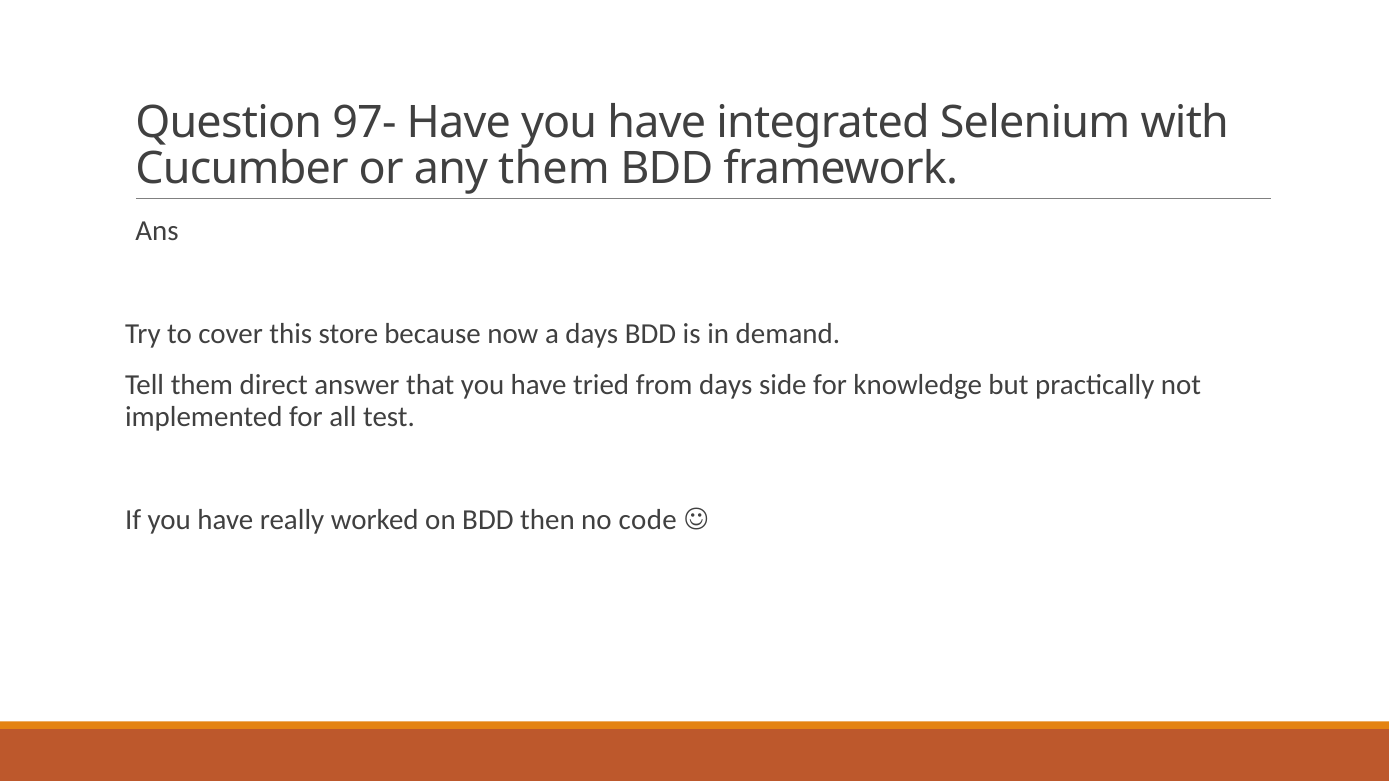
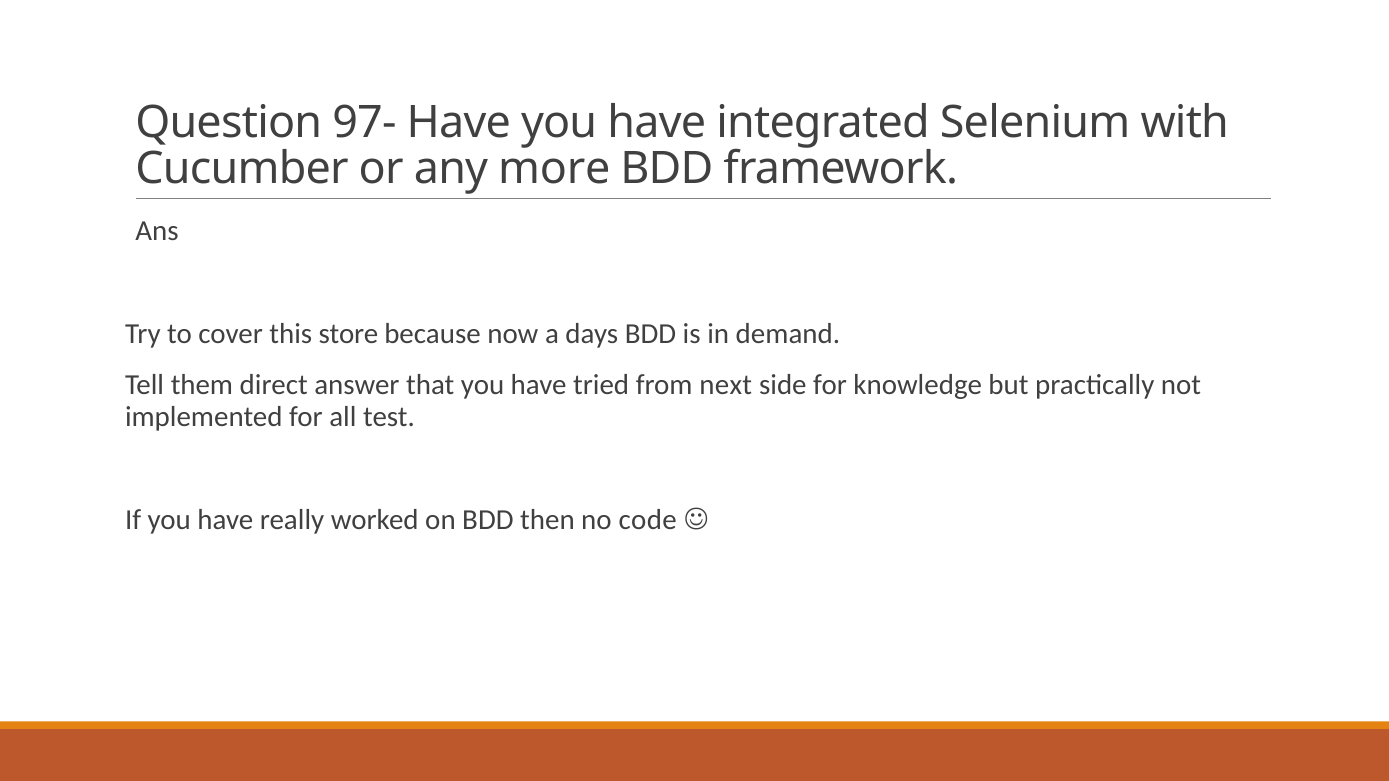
any them: them -> more (554, 169)
from days: days -> next (726, 385)
